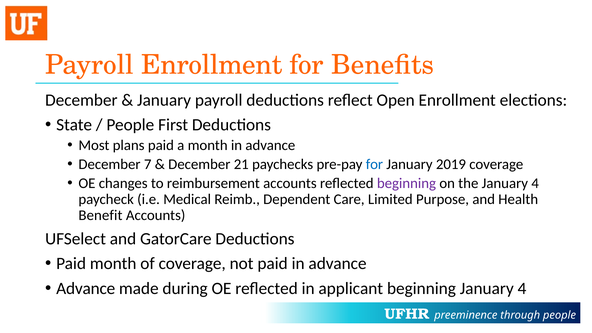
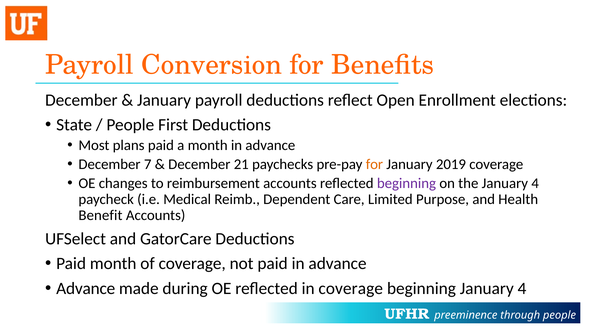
Payroll Enrollment: Enrollment -> Conversion (212, 65)
for colour: blue -> orange (374, 164)
in applicant: applicant -> coverage (351, 288)
